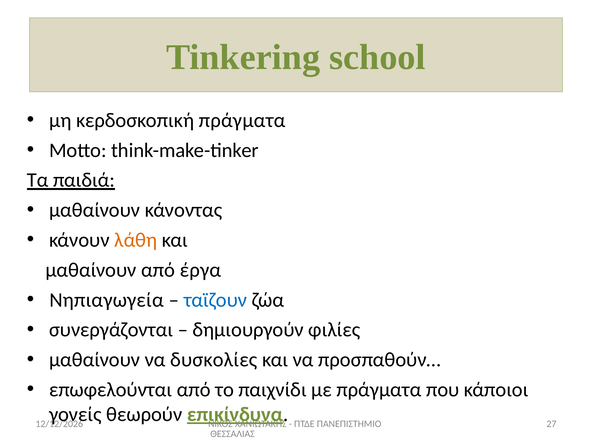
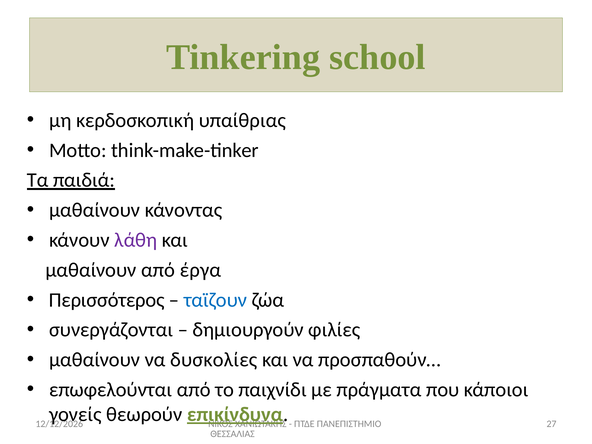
κερδοσκοπική πράγματα: πράγματα -> υπαίθριας (242, 120)
λάθη colour: orange -> purple (136, 240)
Νηπιαγωγεία: Νηπιαγωγεία -> Περισσότερος (107, 300)
